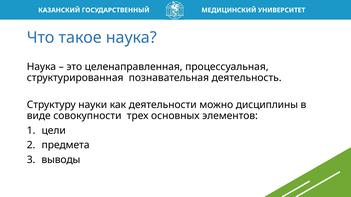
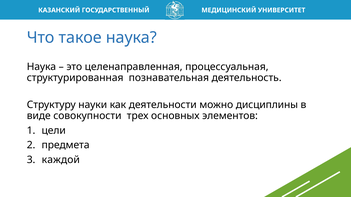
выводы: выводы -> каждой (61, 160)
